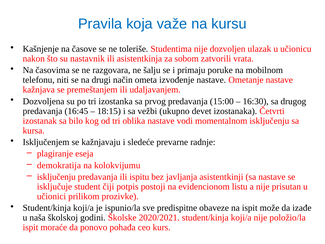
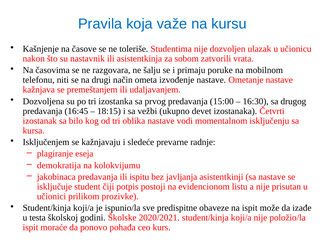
isključenju: isključenju -> jakobinaca (56, 177)
naša: naša -> testa (38, 217)
